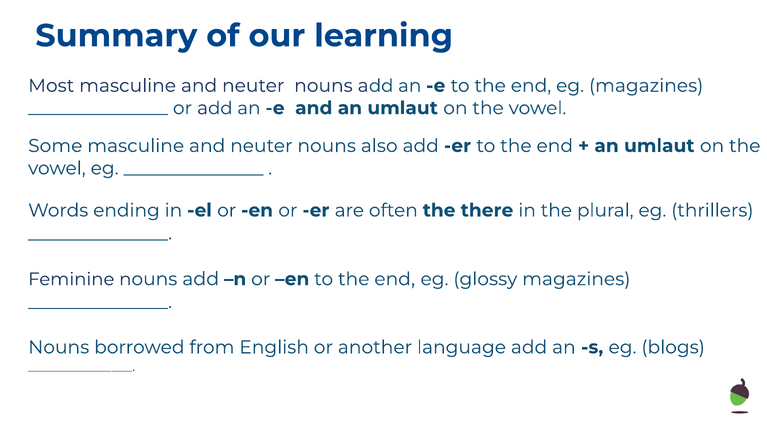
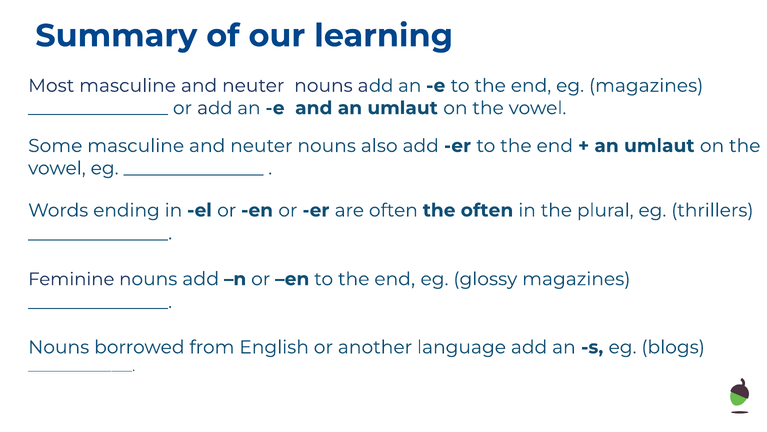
the there: there -> often (487, 210)
